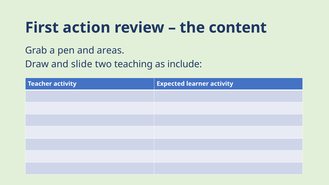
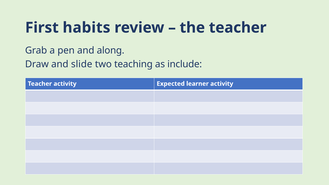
action: action -> habits (86, 28)
the content: content -> teacher (238, 28)
areas: areas -> along (111, 50)
